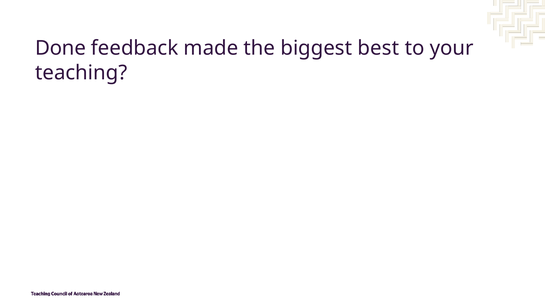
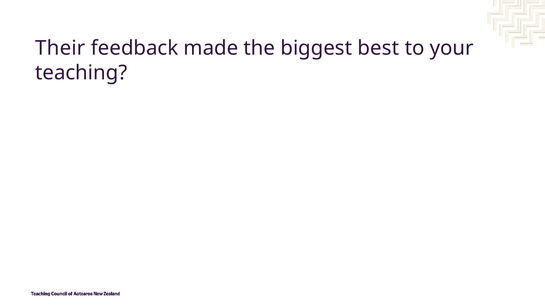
Done: Done -> Their (60, 48)
